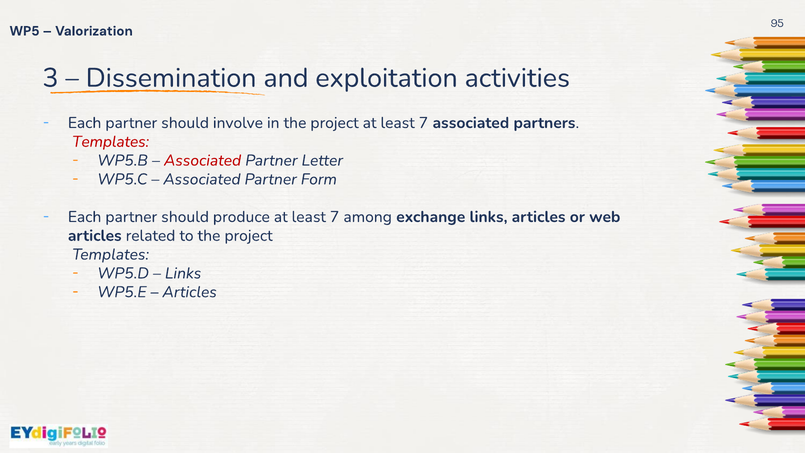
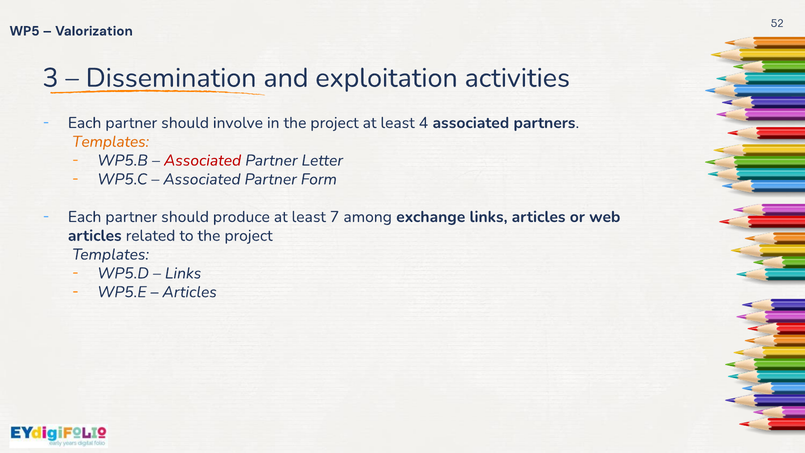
95: 95 -> 52 (777, 23)
project at least 7: 7 -> 4 (423, 123)
Templates colour: red -> orange (111, 142)
